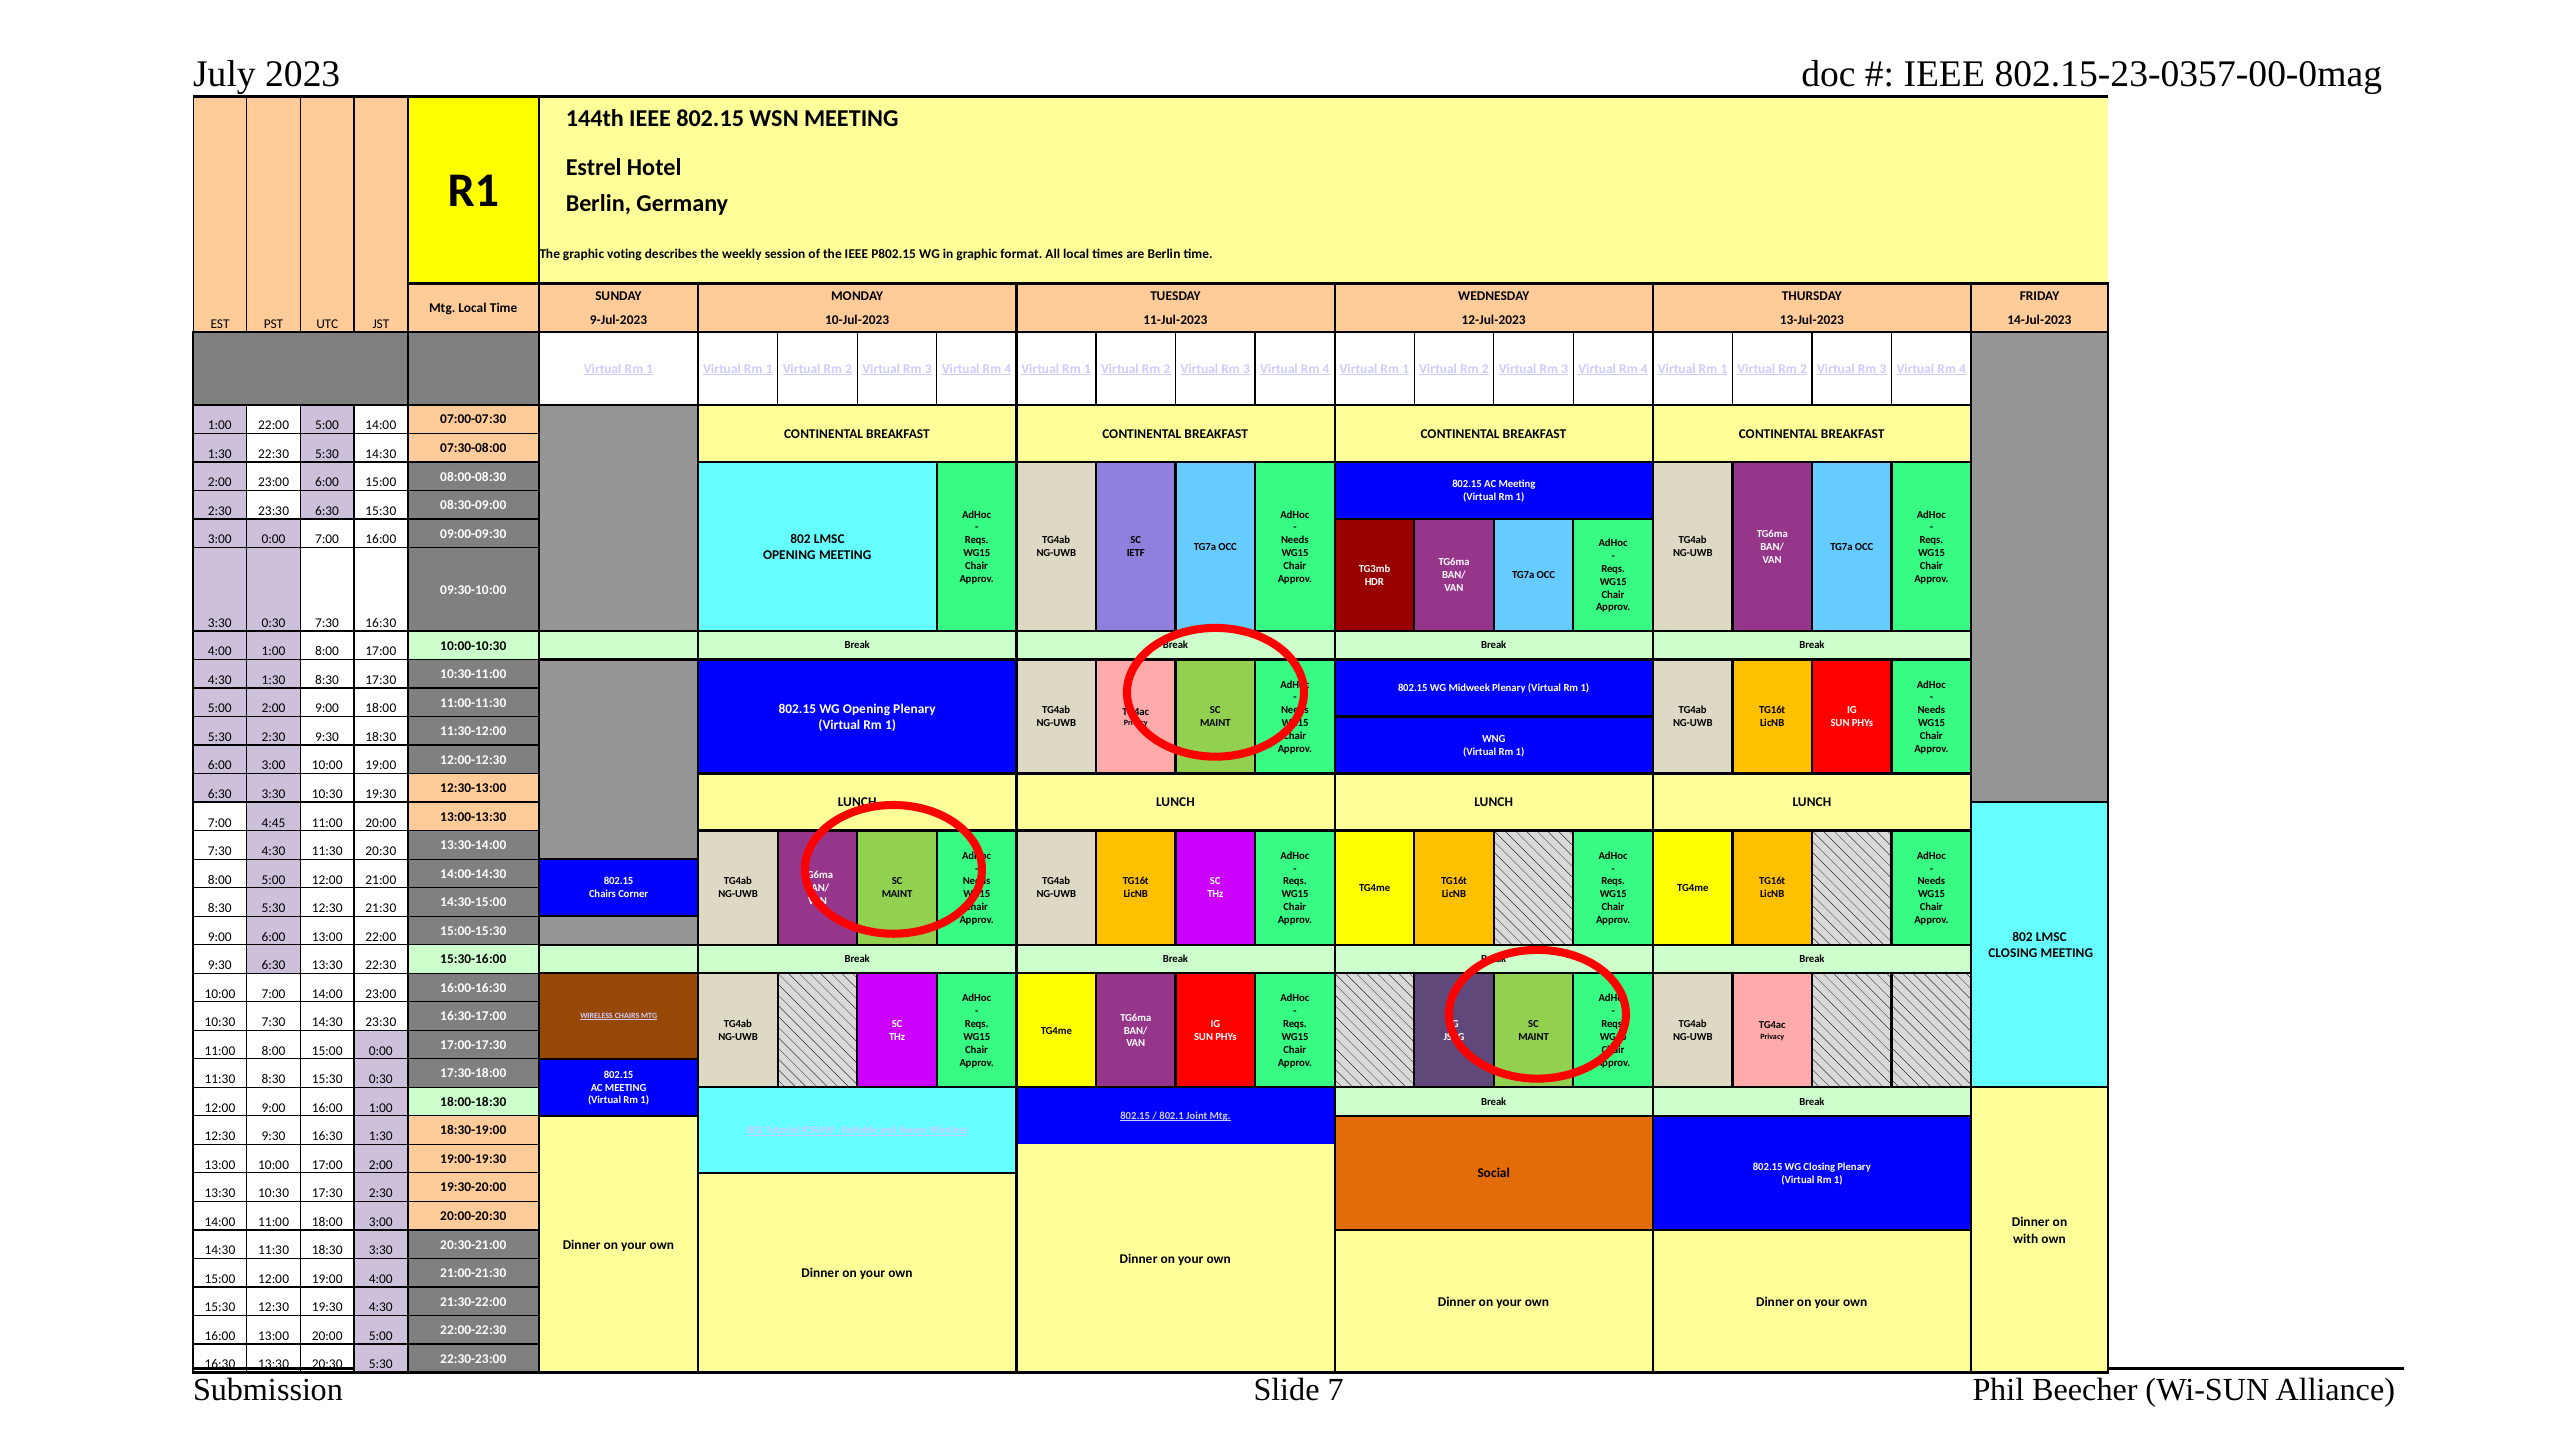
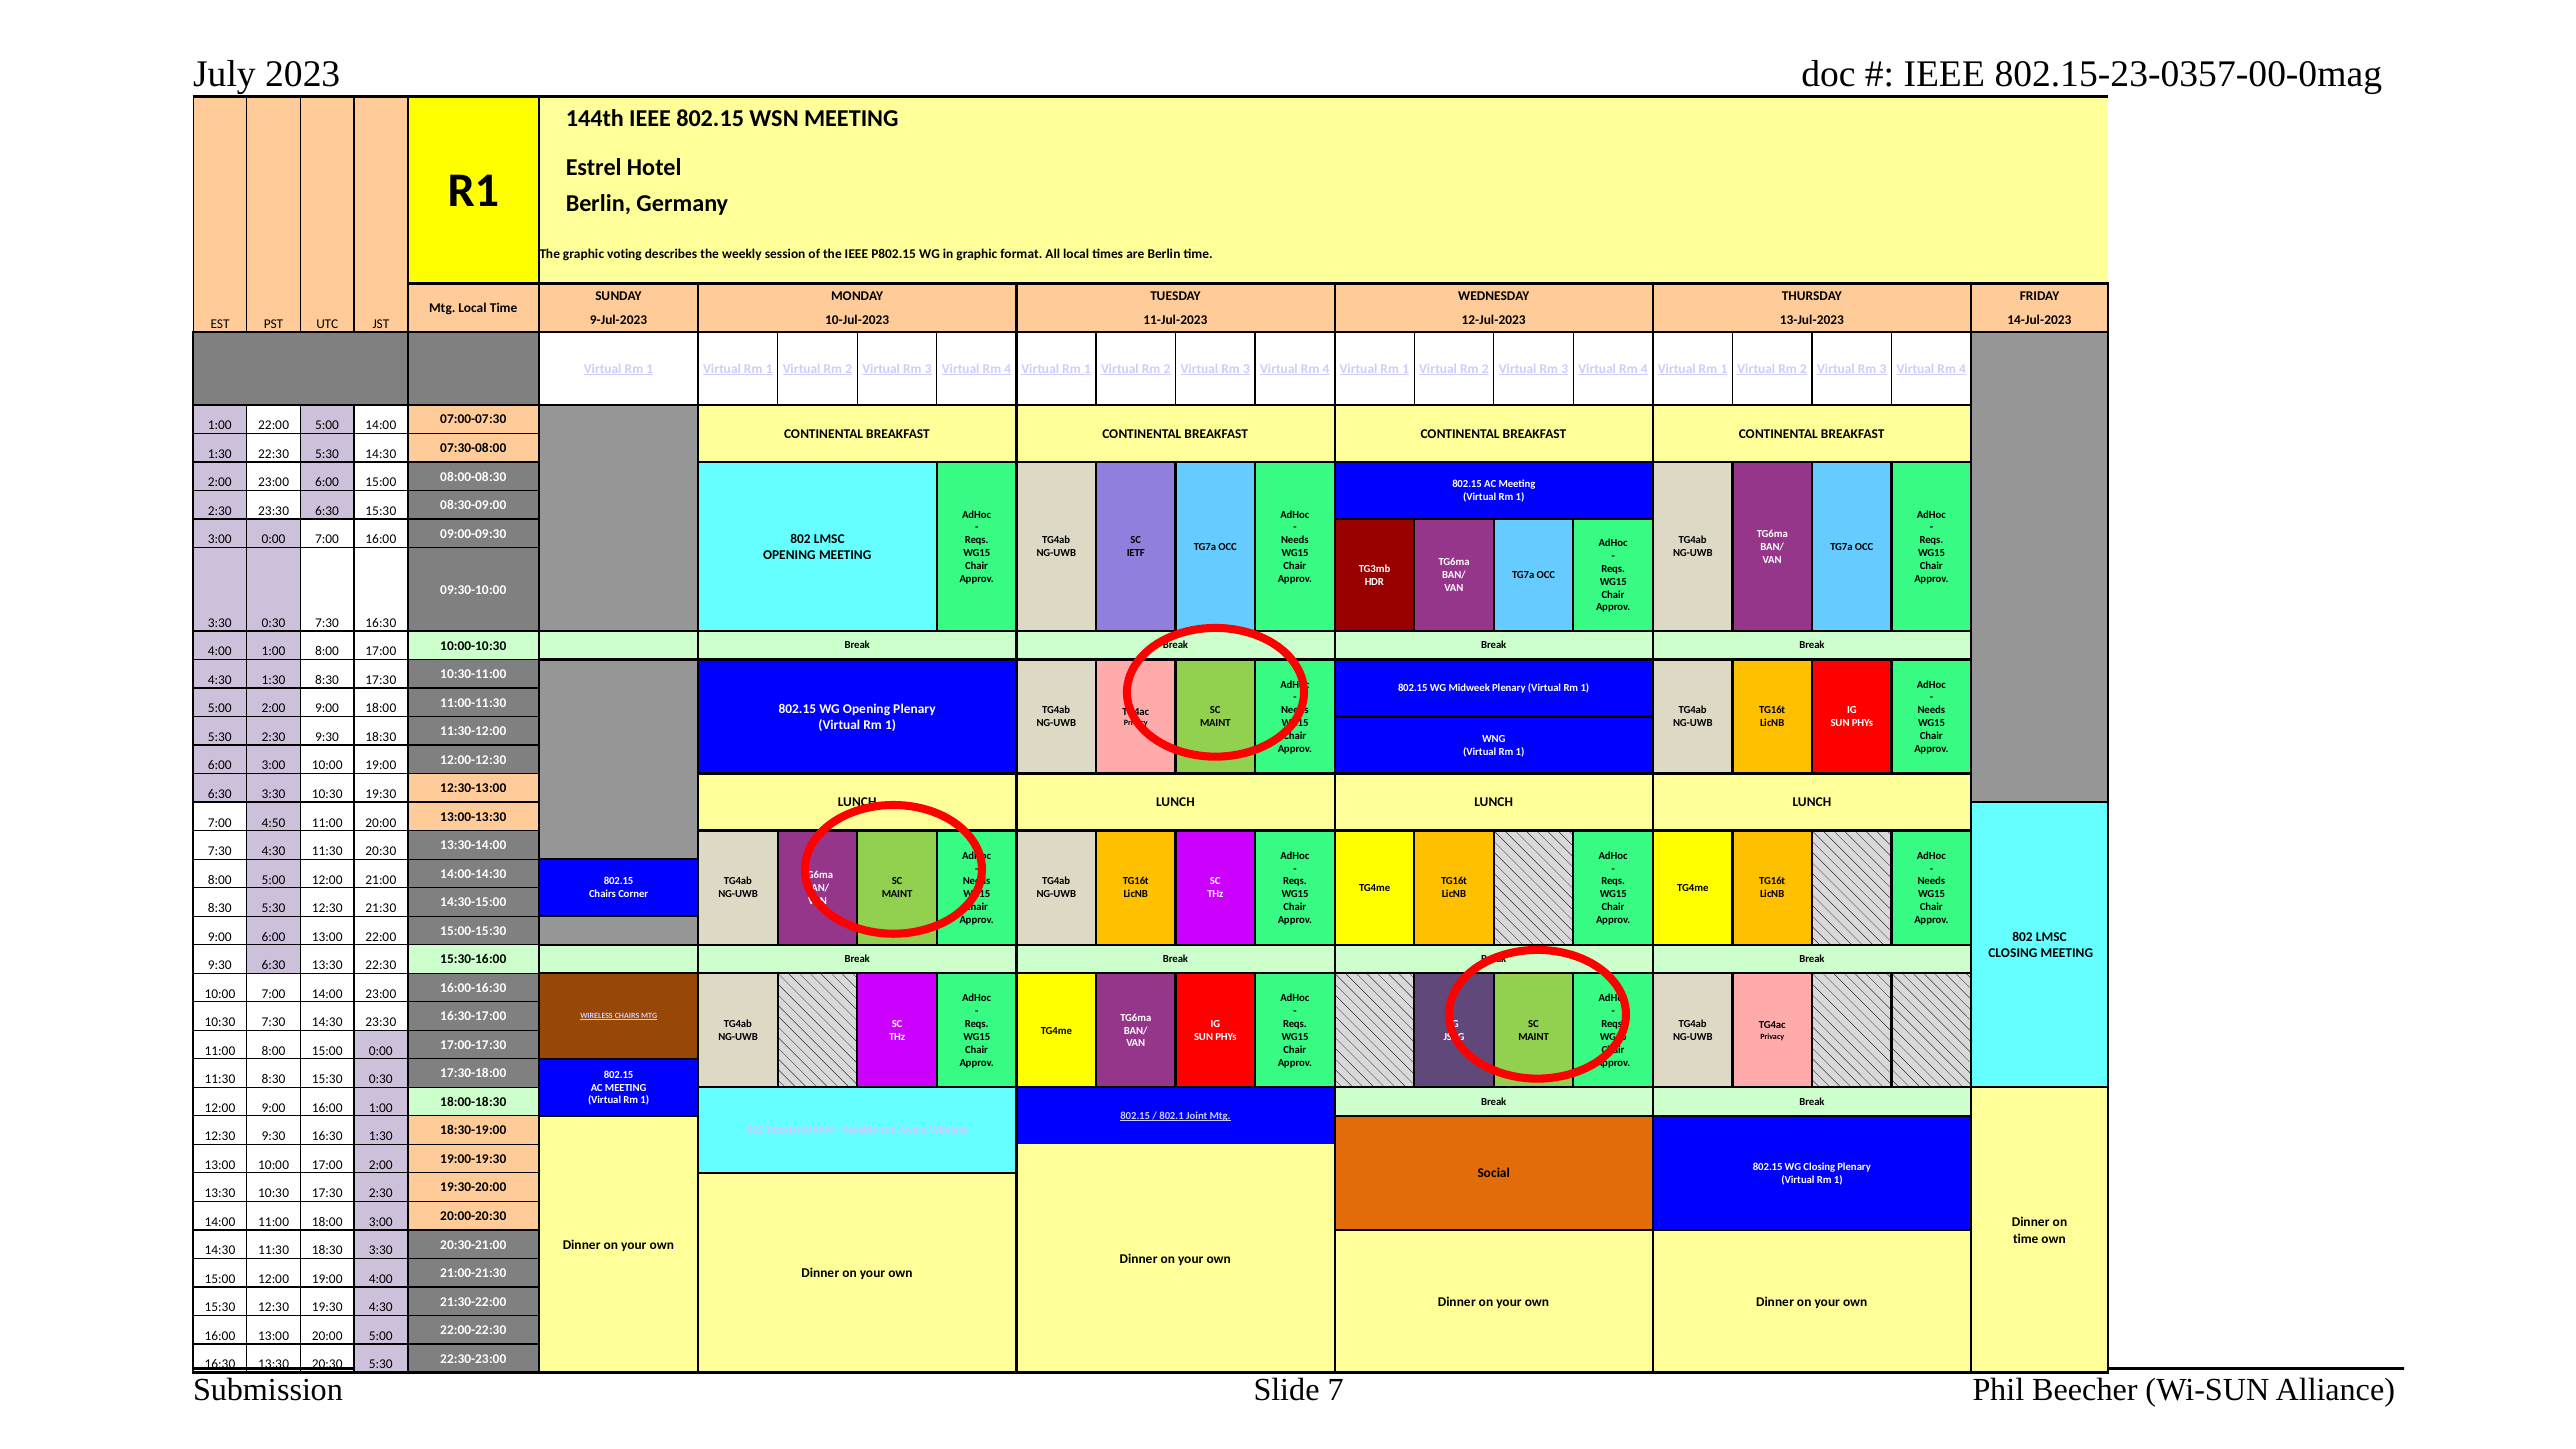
4:45: 4:45 -> 4:50 (273, 823)
with: with -> time (2026, 1239)
